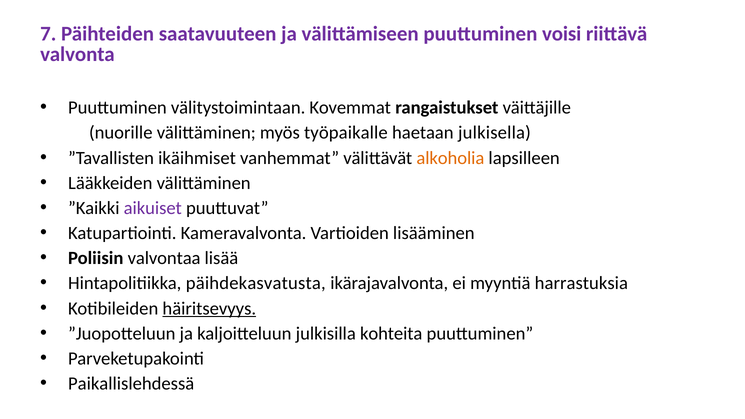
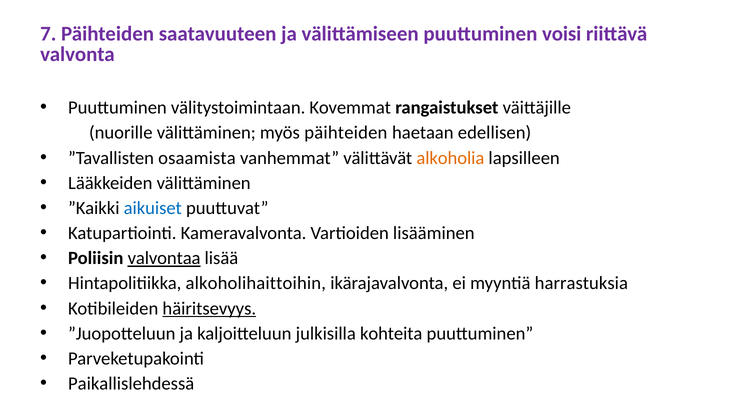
myös työpaikalle: työpaikalle -> päihteiden (346, 133)
julkisella: julkisella -> edellisen (495, 133)
ikäihmiset: ikäihmiset -> osaamista (197, 158)
aikuiset colour: purple -> blue (153, 208)
valvontaa underline: none -> present (164, 258)
päihdekasvatusta: päihdekasvatusta -> alkoholihaittoihin (256, 283)
